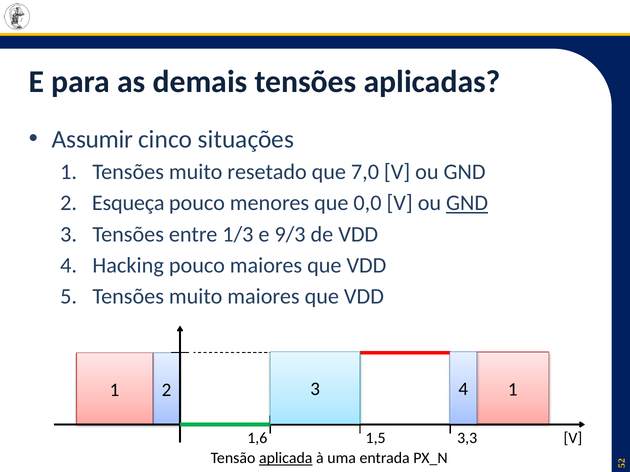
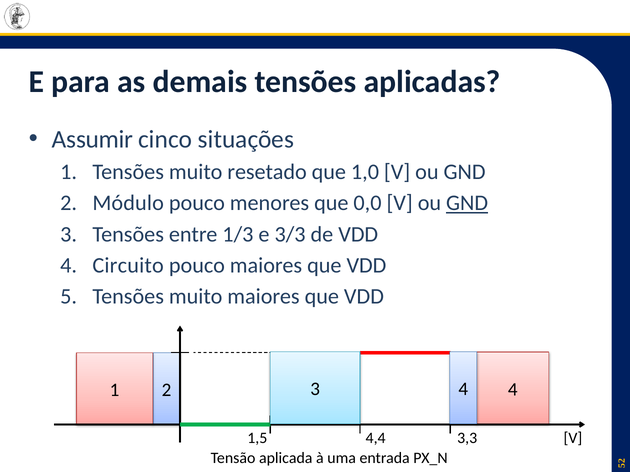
7,0: 7,0 -> 1,0 (365, 172)
Esqueça: Esqueça -> Módulo (128, 203)
9/3: 9/3 -> 3/3 (290, 234)
Hacking: Hacking -> Circuito (128, 266)
1 1: 1 -> 4 (513, 390)
1,6: 1,6 -> 1,5 (257, 438)
1,5: 1,5 -> 4,4 (376, 438)
aplicada underline: present -> none (286, 459)
